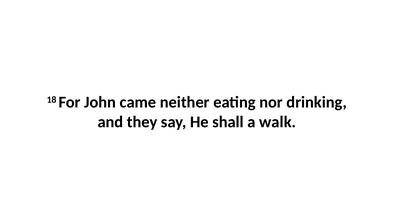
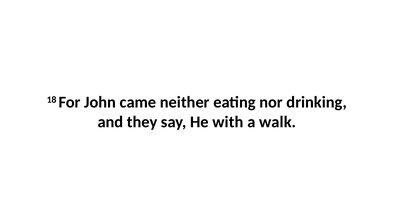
shall: shall -> with (228, 122)
